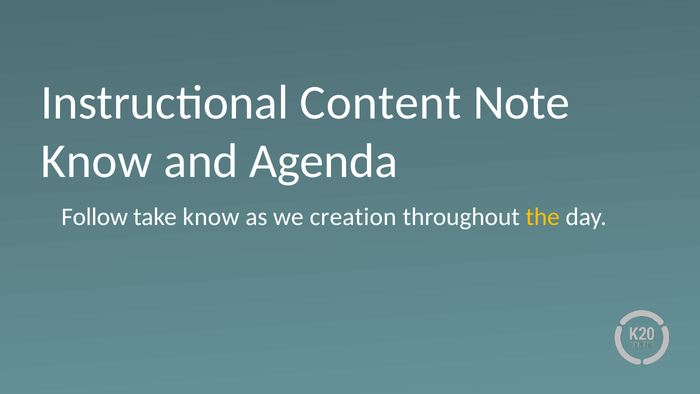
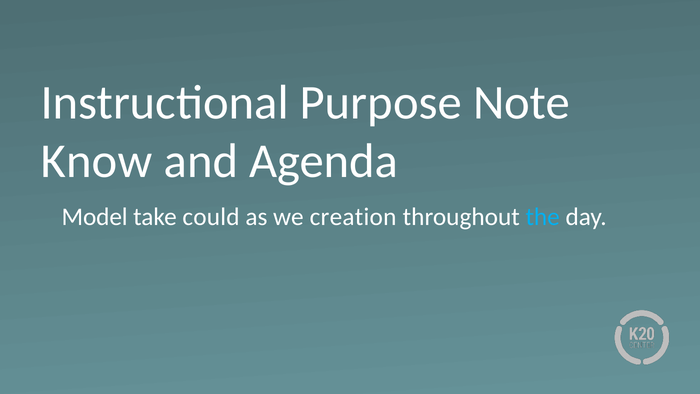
Content: Content -> Purpose (381, 103)
Follow: Follow -> Model (95, 217)
take know: know -> could (211, 217)
the colour: yellow -> light blue (543, 217)
